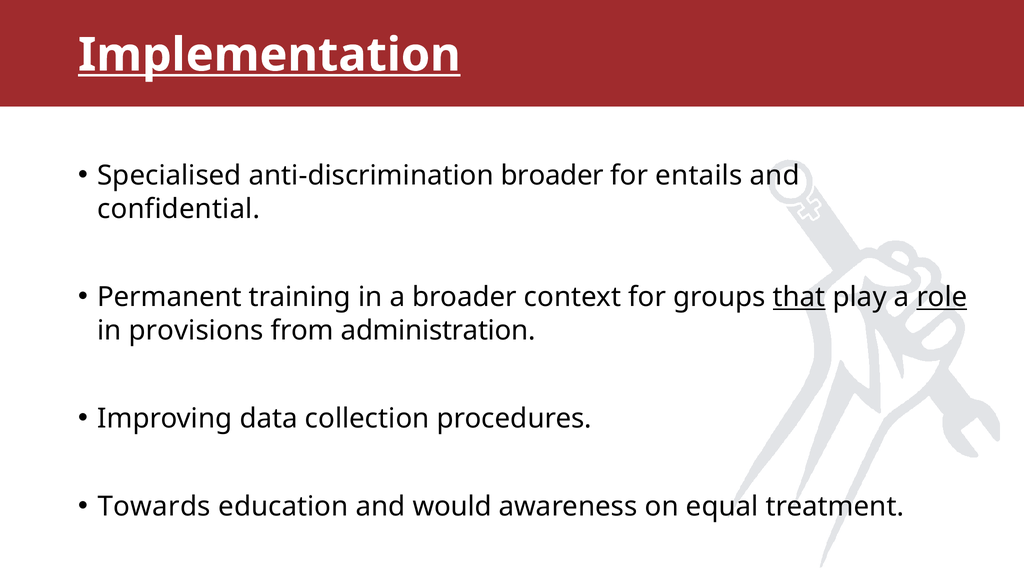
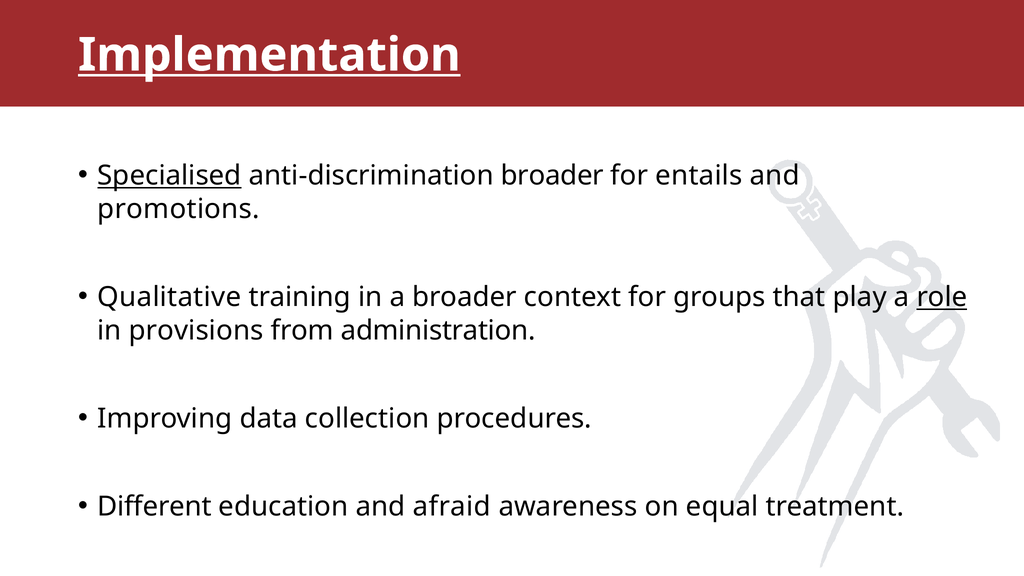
Specialised underline: none -> present (169, 176)
confidential: confidential -> promotions (179, 209)
Permanent: Permanent -> Qualitative (169, 297)
that underline: present -> none (799, 297)
Towards: Towards -> Different (154, 507)
would: would -> afraid (452, 507)
